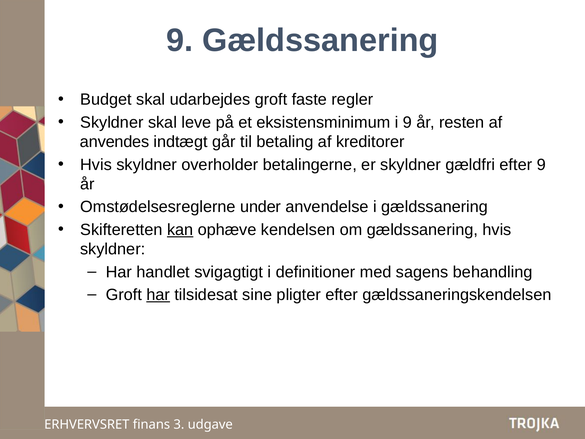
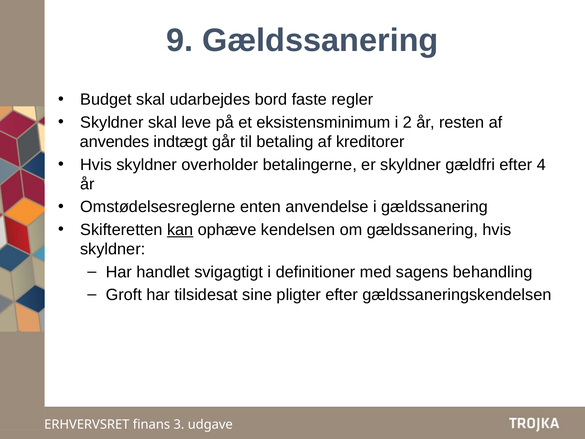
udarbejdes groft: groft -> bord (271, 100)
i 9: 9 -> 2 (407, 122)
efter 9: 9 -> 4 (541, 165)
under: under -> enten (261, 207)
har underline: present -> none (158, 295)
